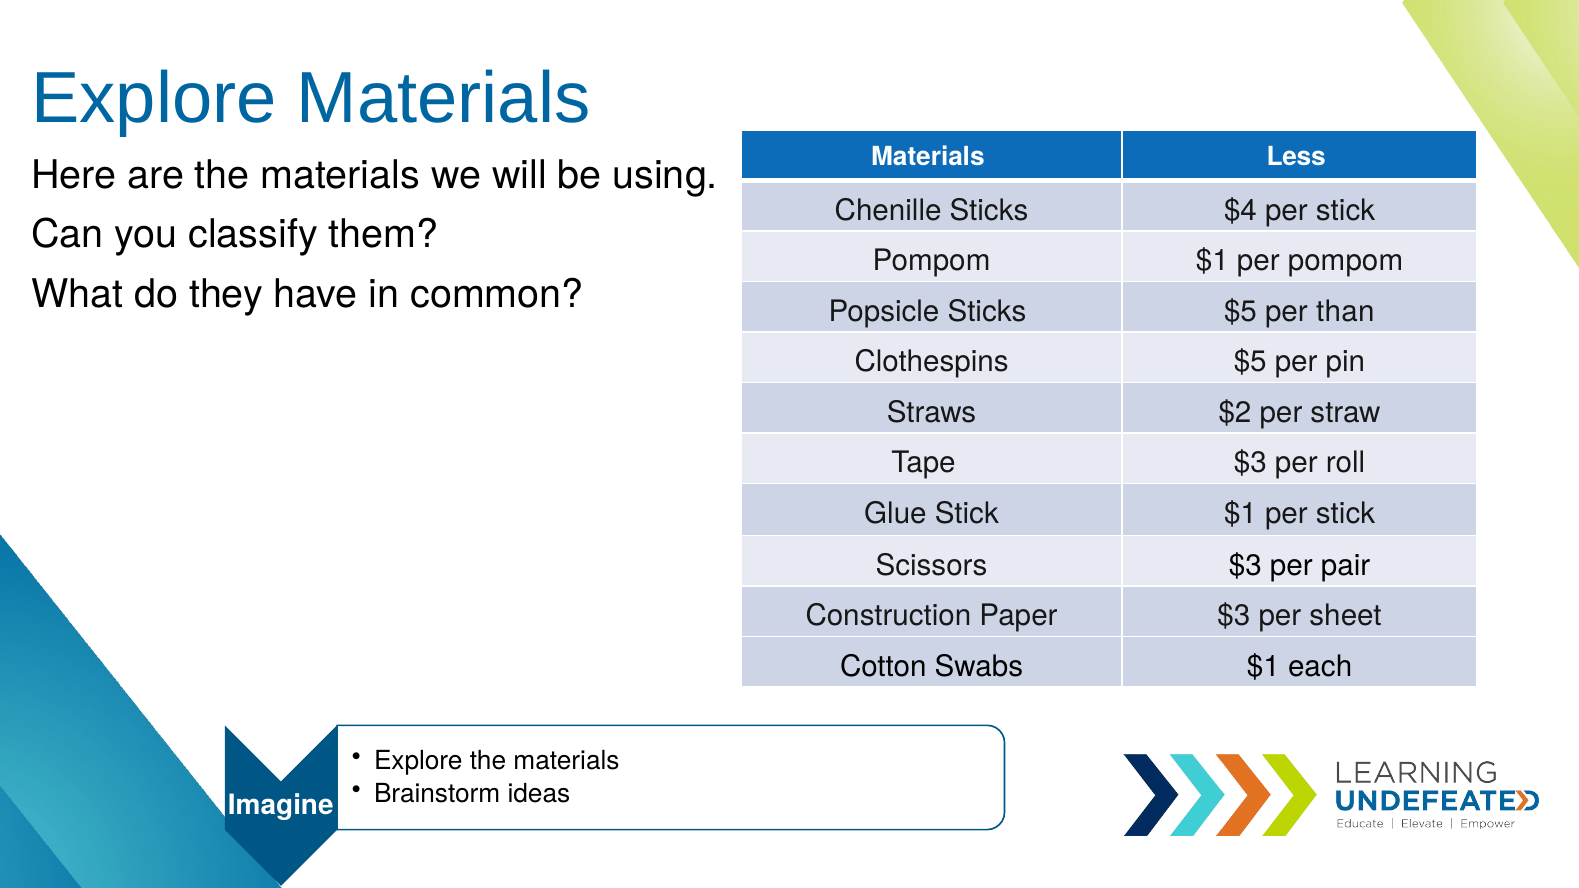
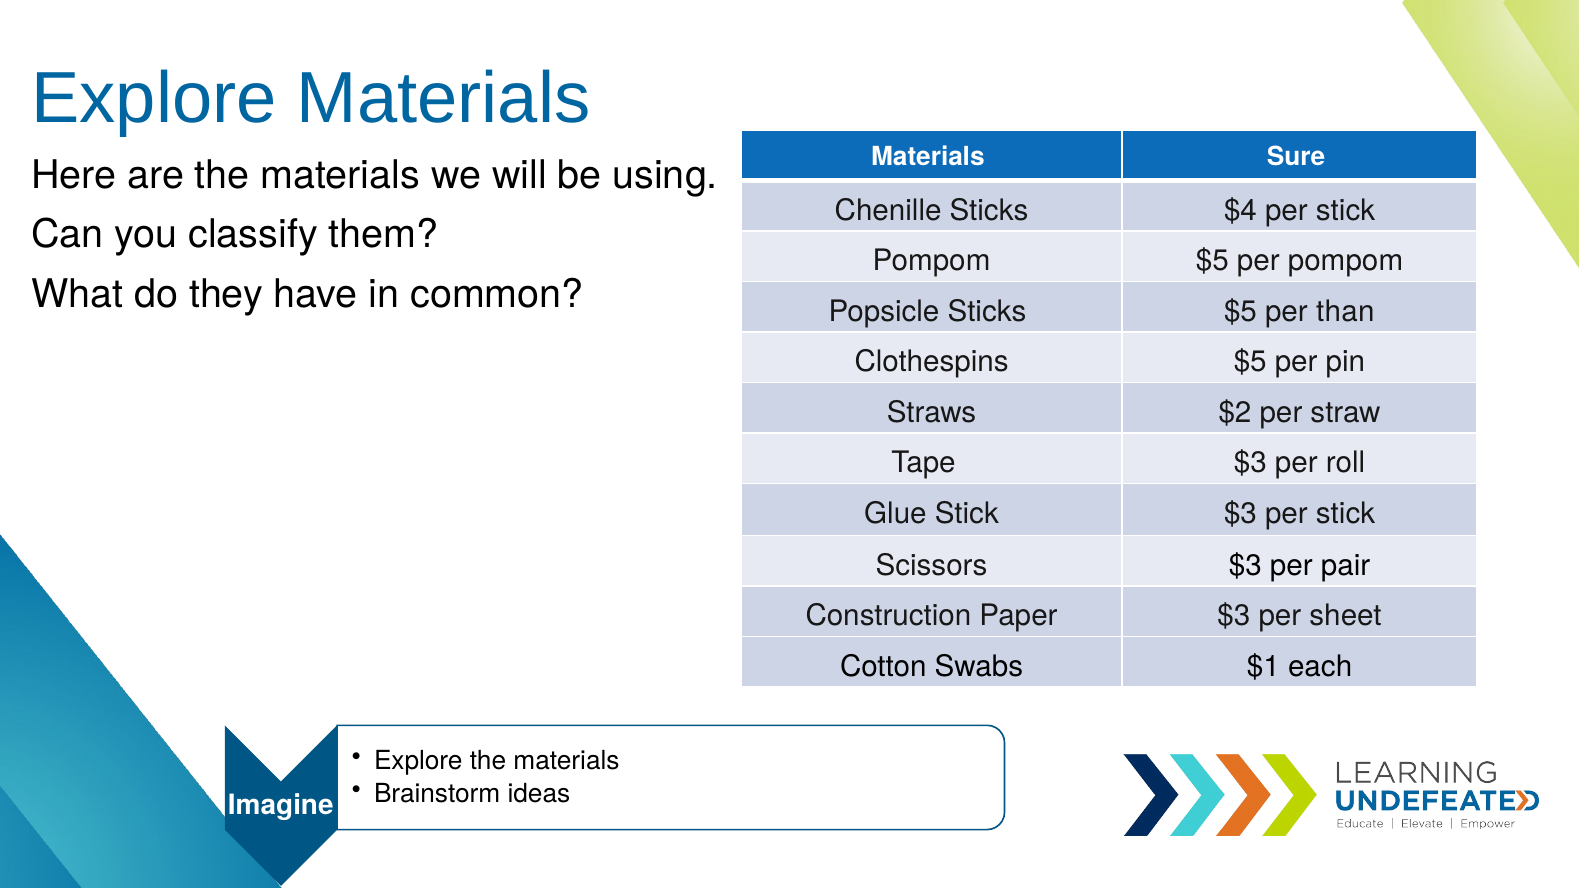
Less: Less -> Sure (1296, 157)
Pompom $1: $1 -> $5 (1212, 261)
Stick $1: $1 -> $3 (1240, 513)
